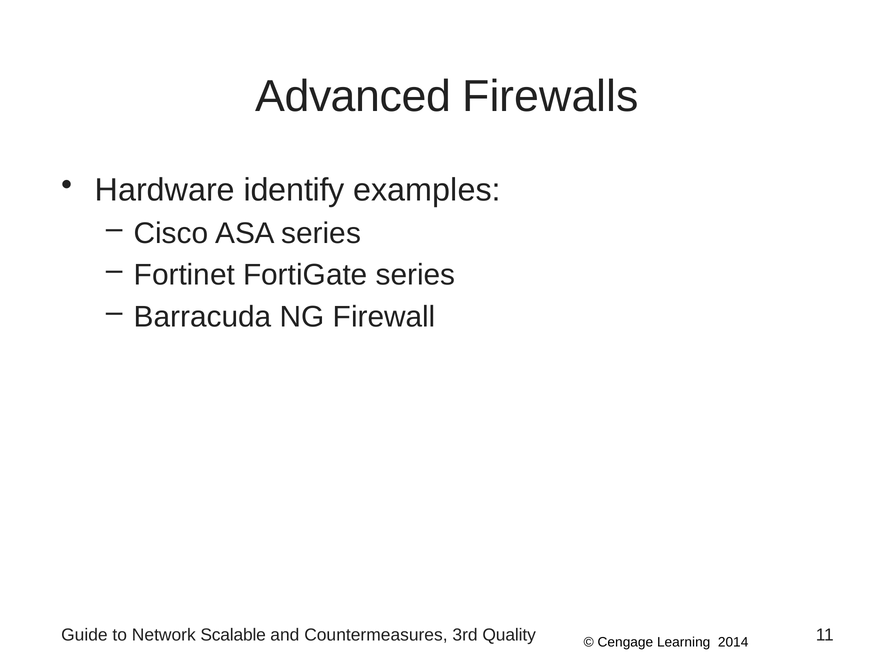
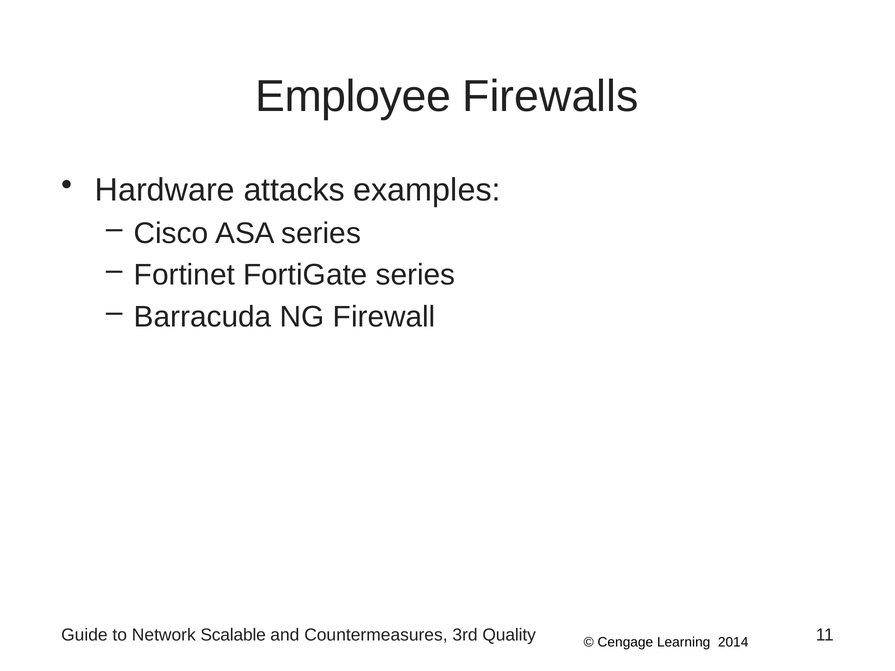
Advanced: Advanced -> Employee (353, 96)
identify: identify -> attacks (294, 190)
